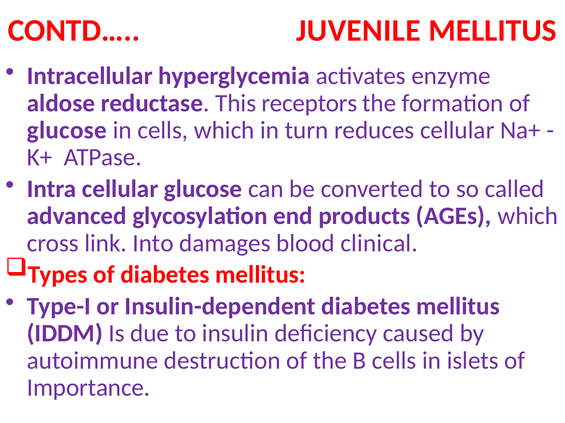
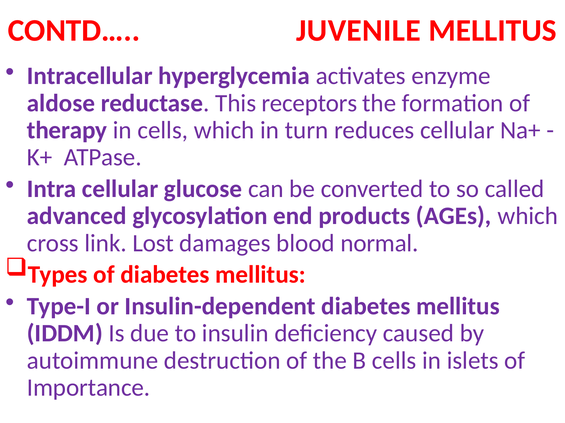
glucose: glucose -> therapy (67, 130)
Into: Into -> Lost (153, 243)
clinical: clinical -> normal (379, 243)
